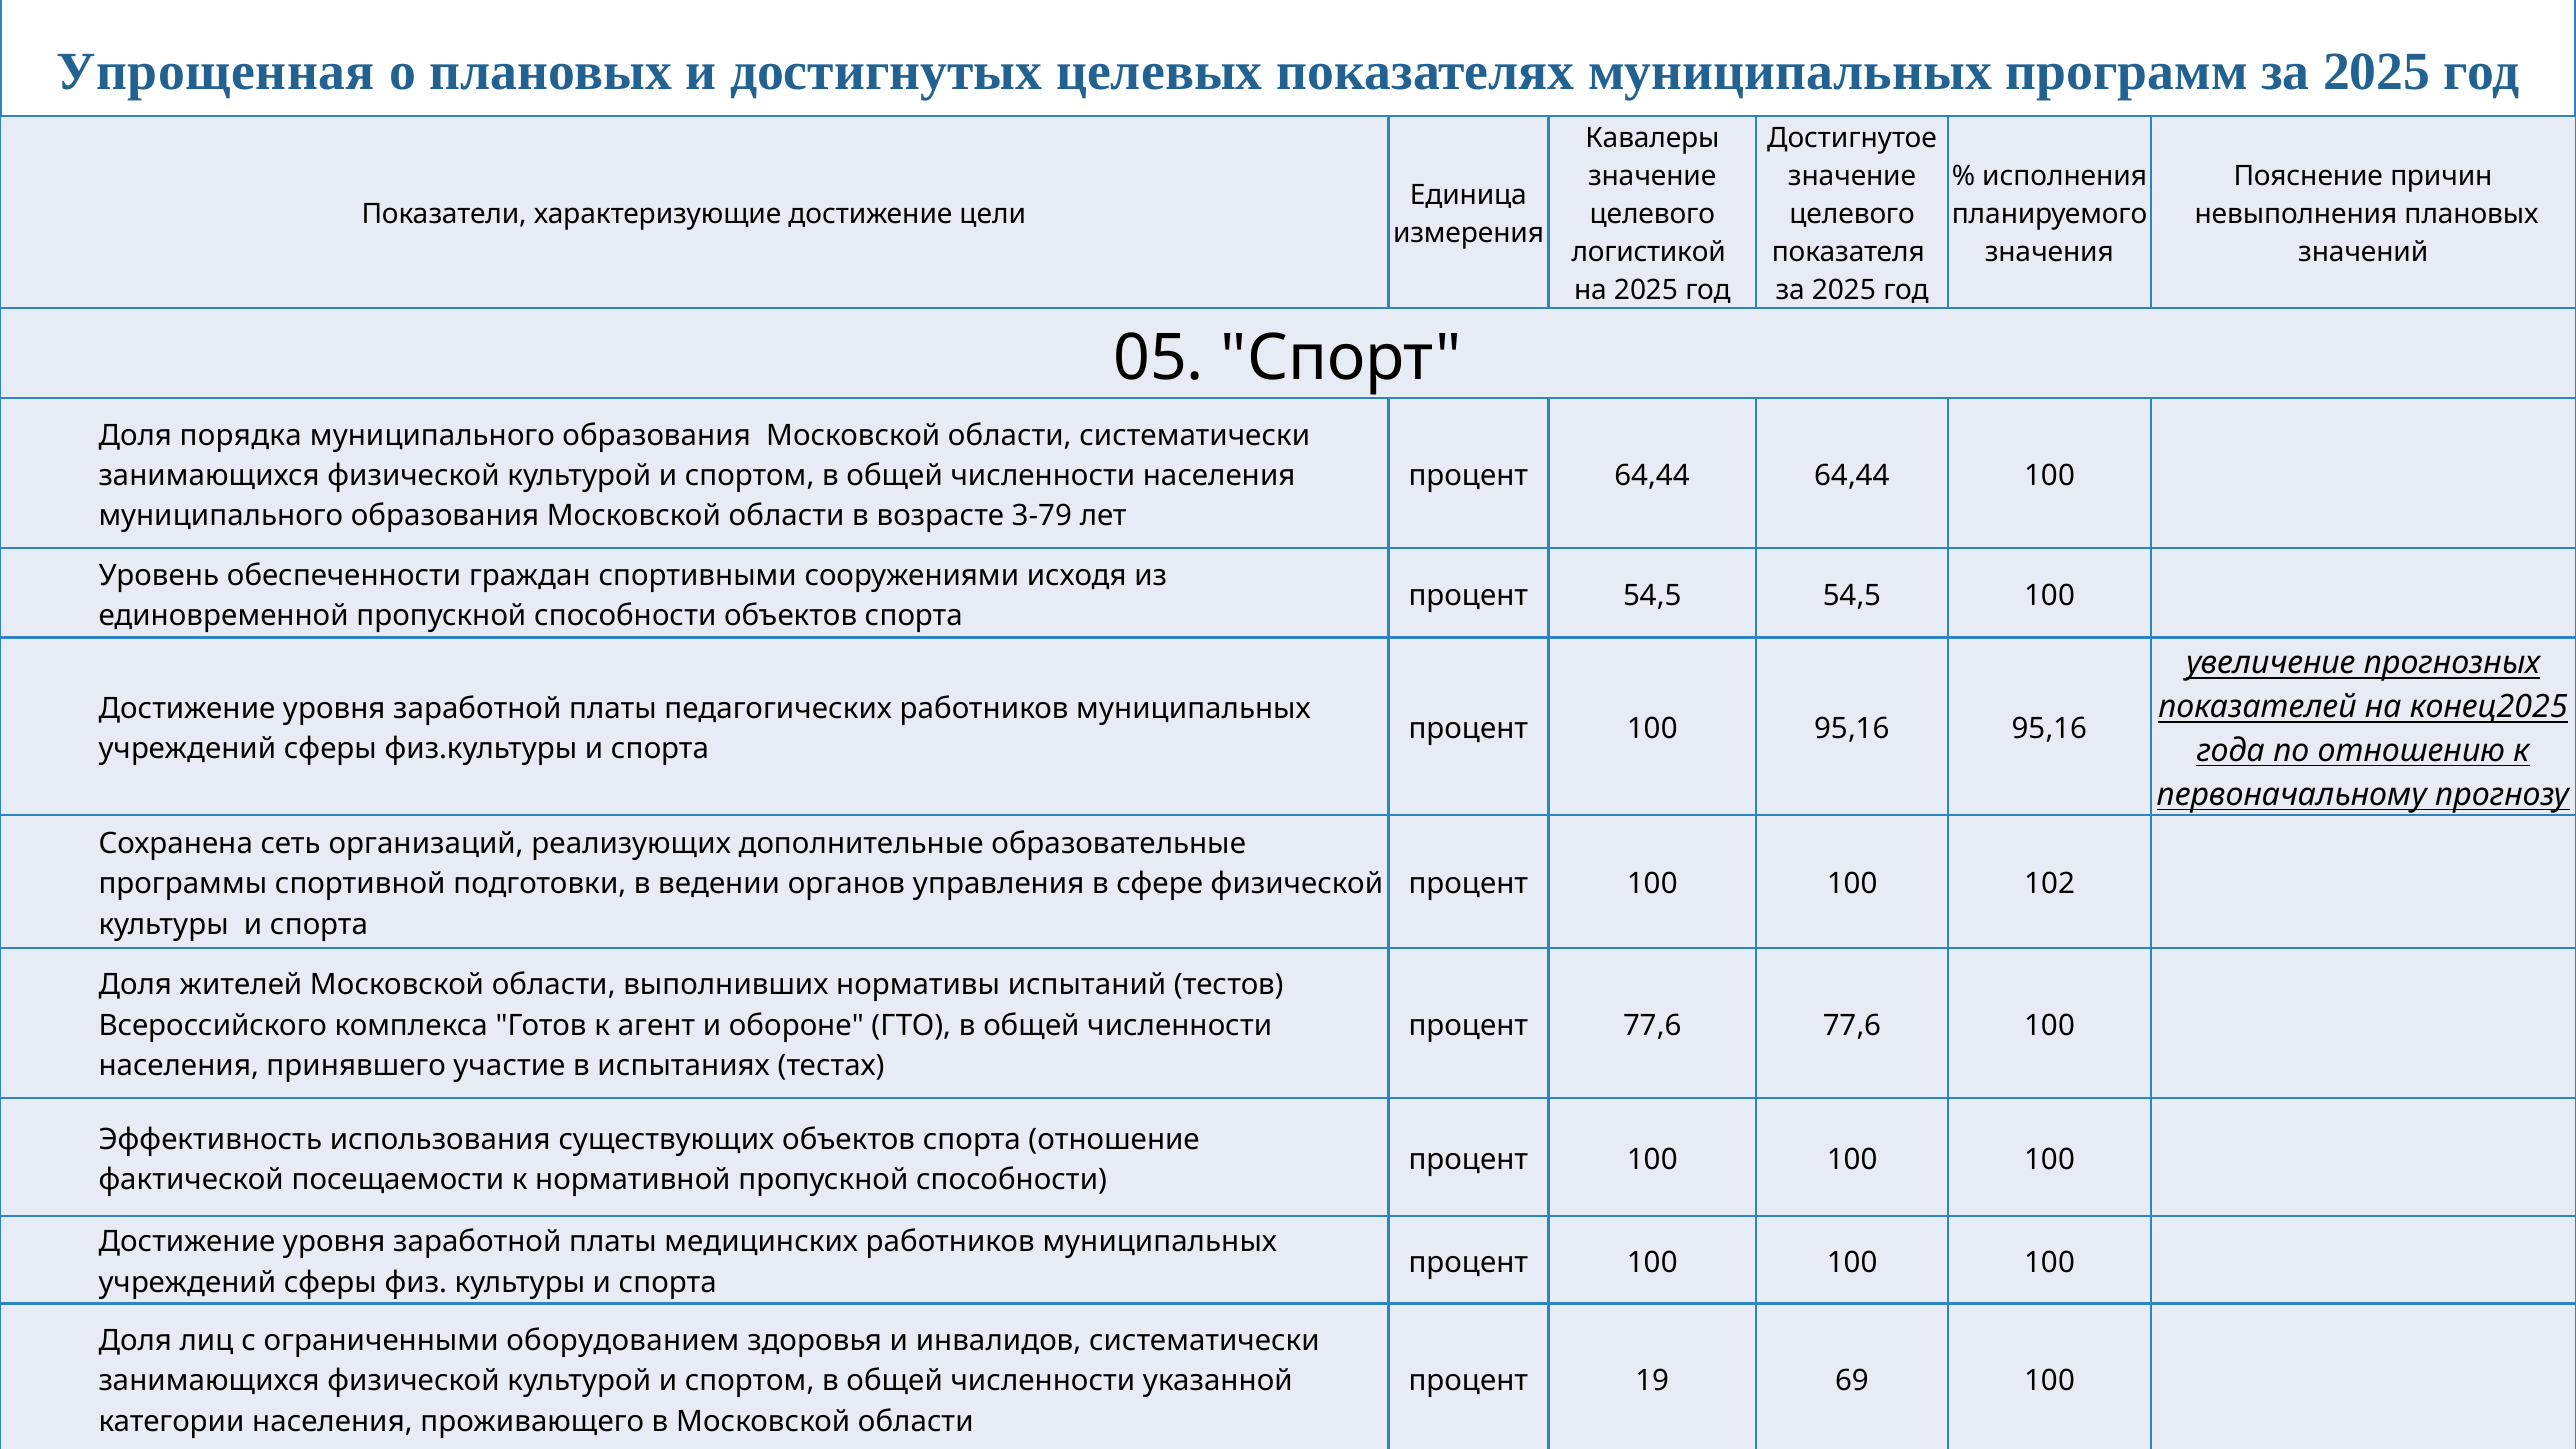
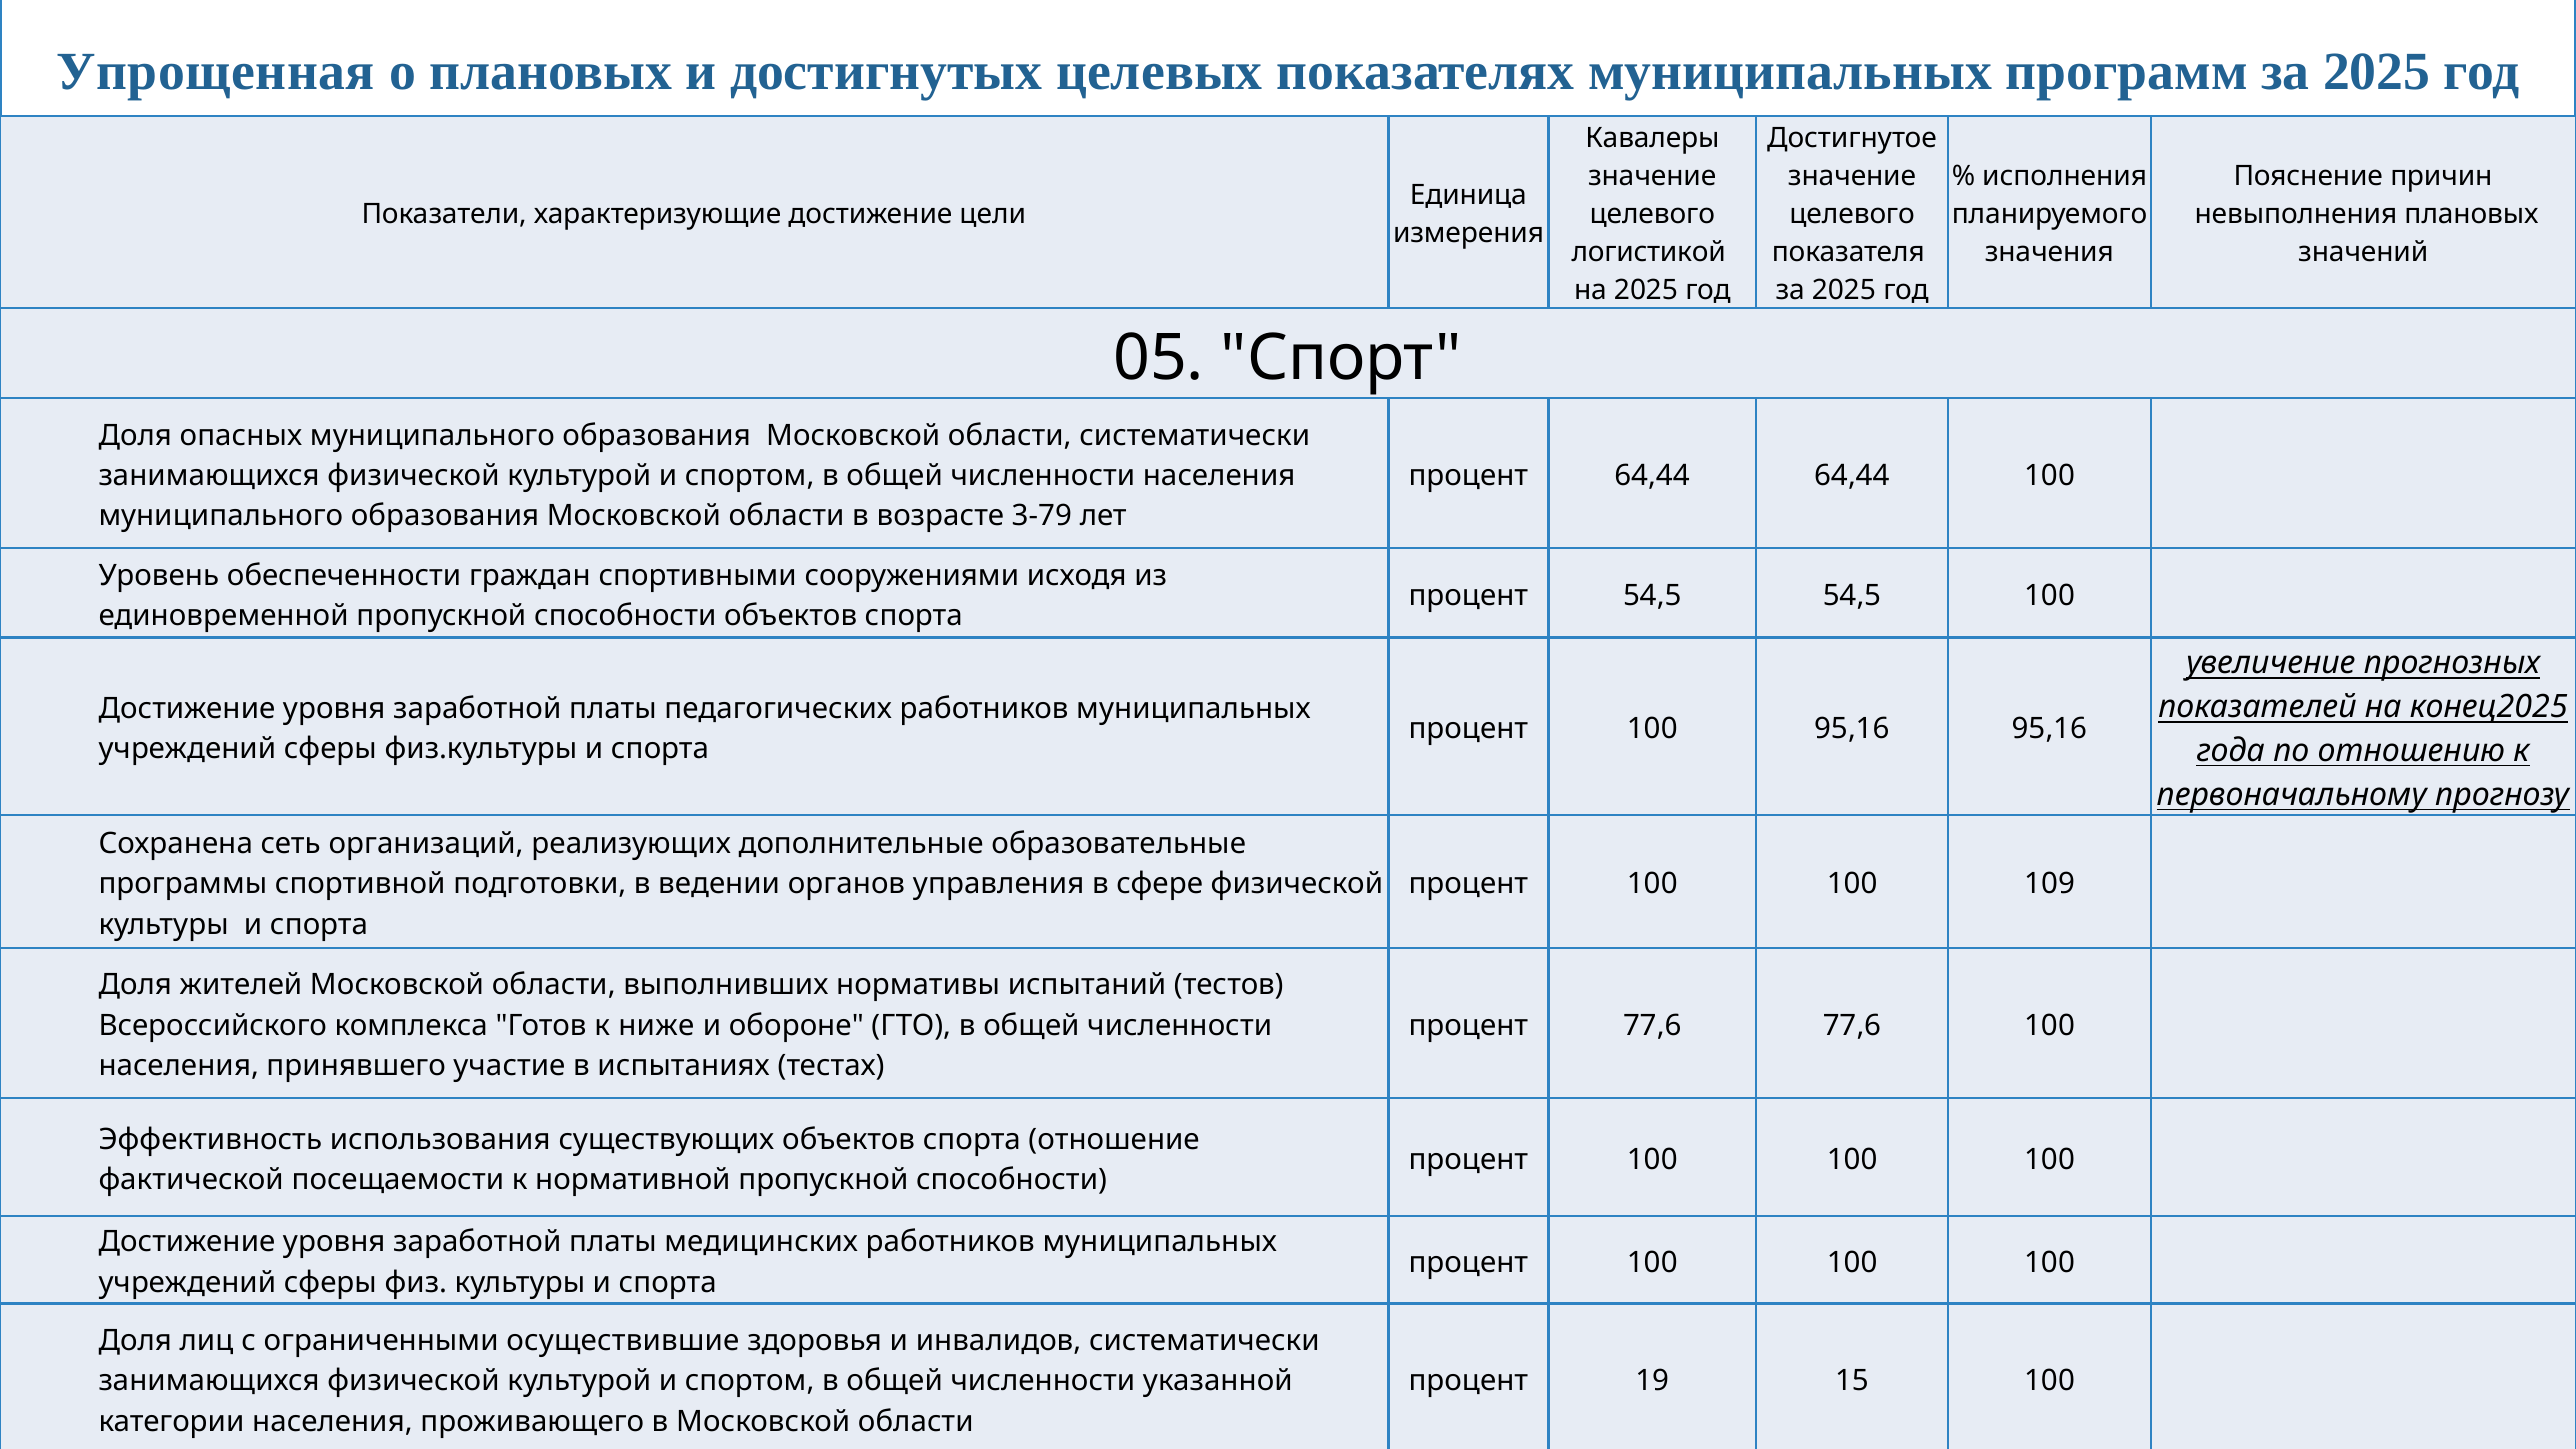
порядка: порядка -> опасных (241, 436)
102: 102 -> 109 (2050, 884)
агент: агент -> ниже (656, 1025)
оборудованием: оборудованием -> осуществившие (623, 1341)
69: 69 -> 15 (1852, 1381)
